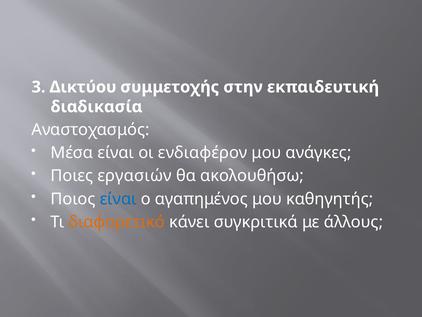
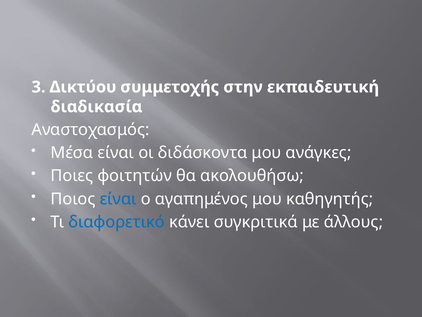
ενδιαφέρον: ενδιαφέρον -> διδάσκοντα (203, 153)
εργασιών: εργασιών -> φοιτητών (135, 176)
διαφορετικό colour: orange -> blue (117, 222)
